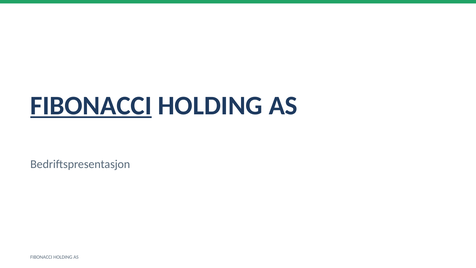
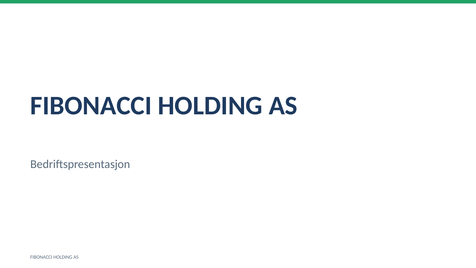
FIBONACCI underline: present -> none (91, 106)
